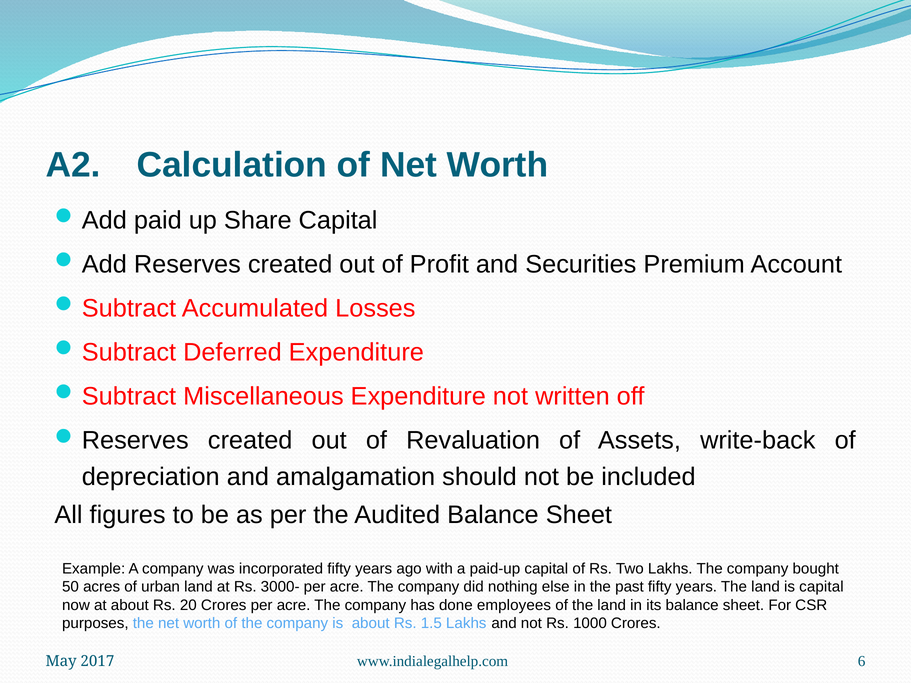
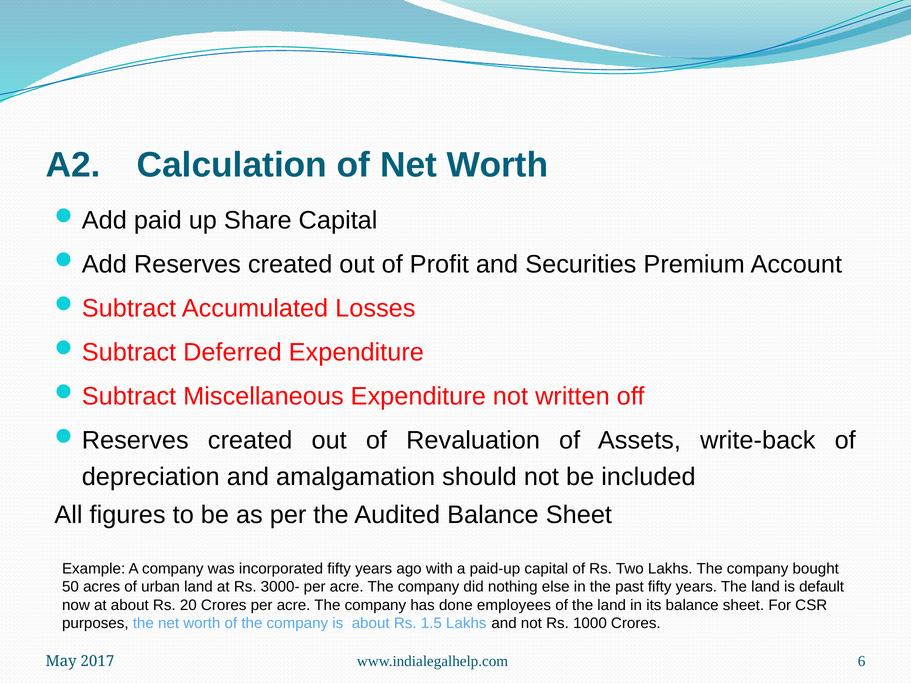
is capital: capital -> default (822, 587)
